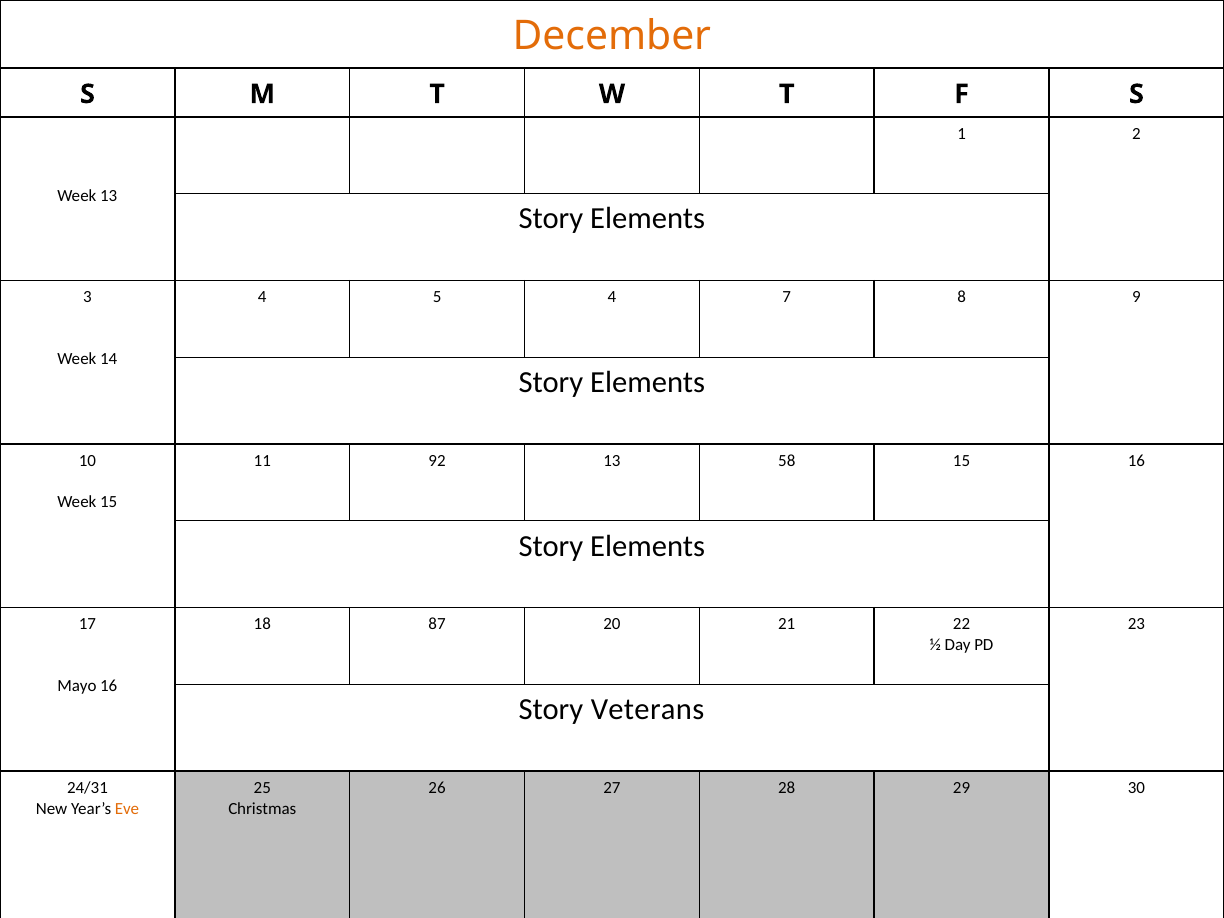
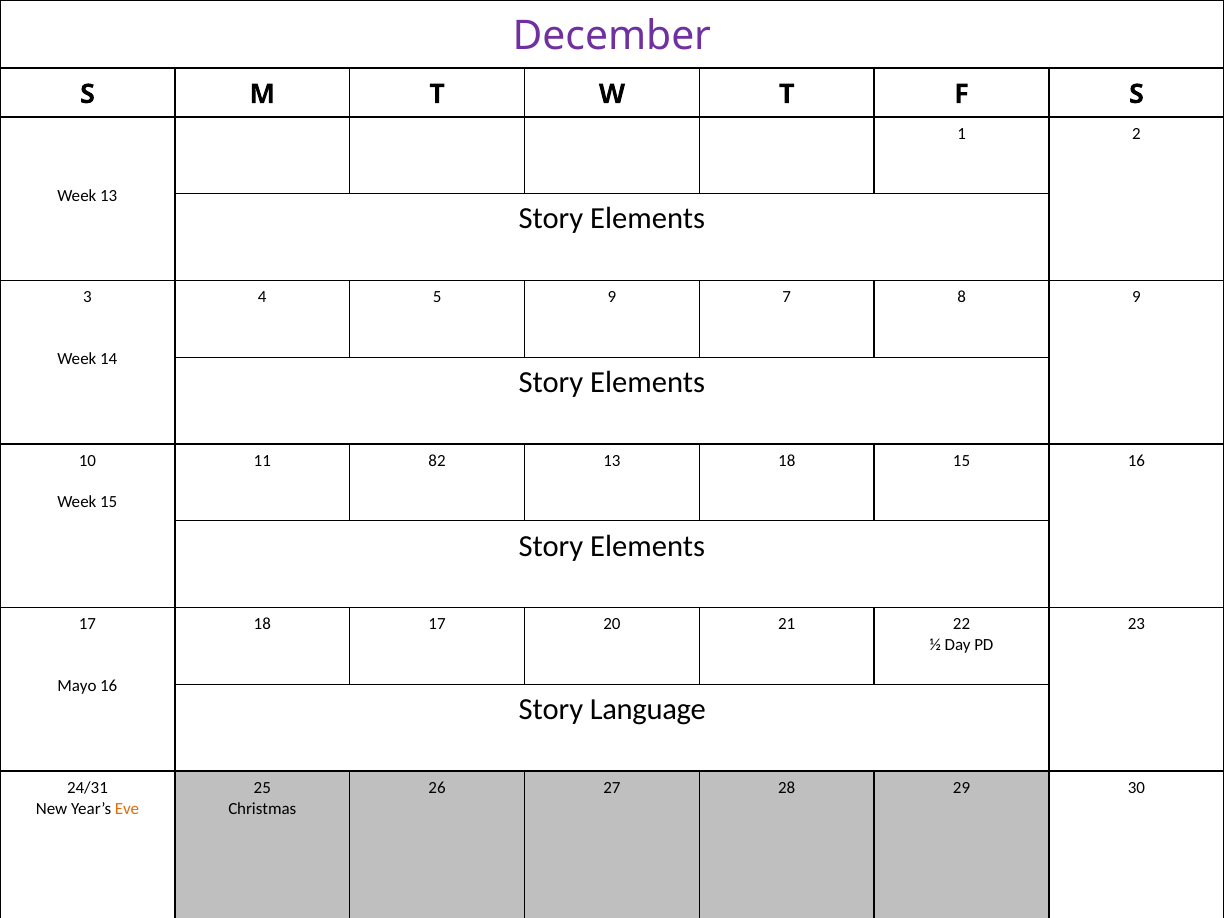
December colour: orange -> purple (612, 36)
5 4: 4 -> 9 (612, 297)
92: 92 -> 82 (437, 461)
13 58: 58 -> 18 (787, 461)
18 87: 87 -> 17 (437, 624)
Veterans: Veterans -> Language (648, 709)
